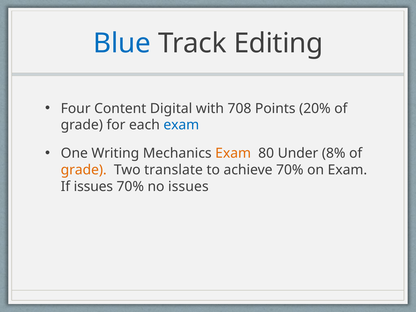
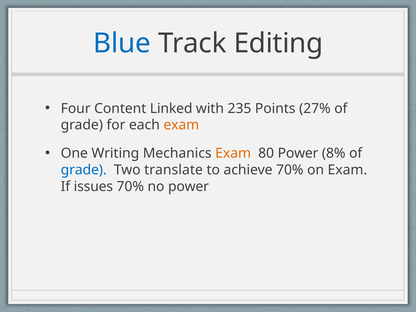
Digital: Digital -> Linked (171, 108)
708: 708 -> 235 (239, 108)
20%: 20% -> 27% (315, 108)
exam colour: blue -> orange (181, 125)
80 Under: Under -> Power (298, 153)
grade colour: orange -> blue (84, 170)
no issues: issues -> power (189, 187)
